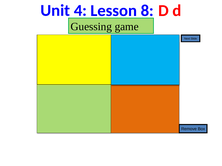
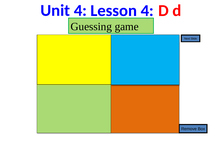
8: 8 -> 4 (147, 11)
